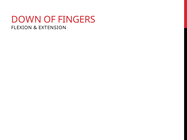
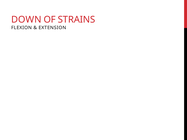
FINGERS: FINGERS -> STRAINS (76, 20)
